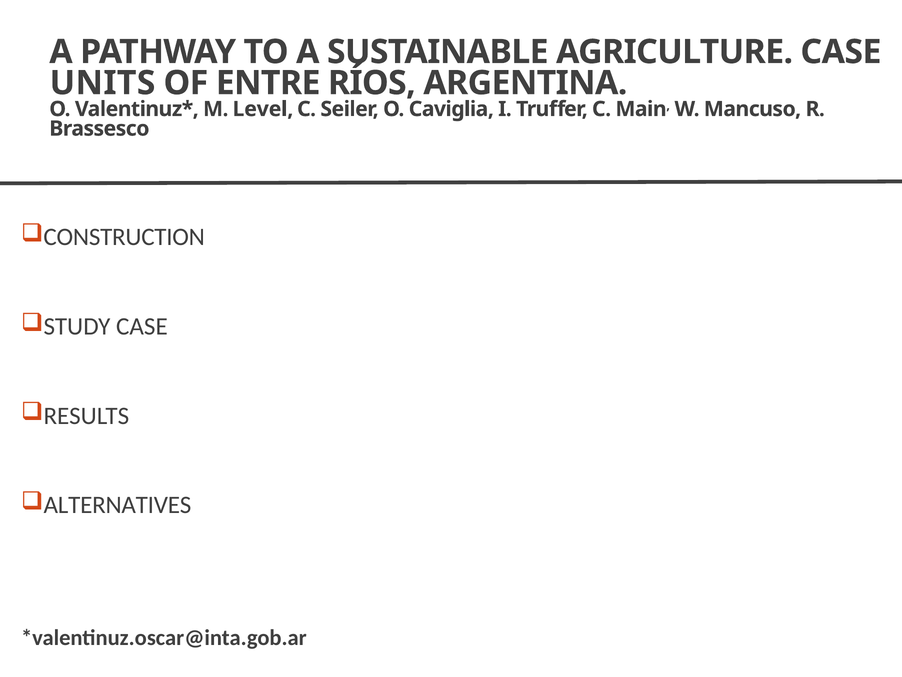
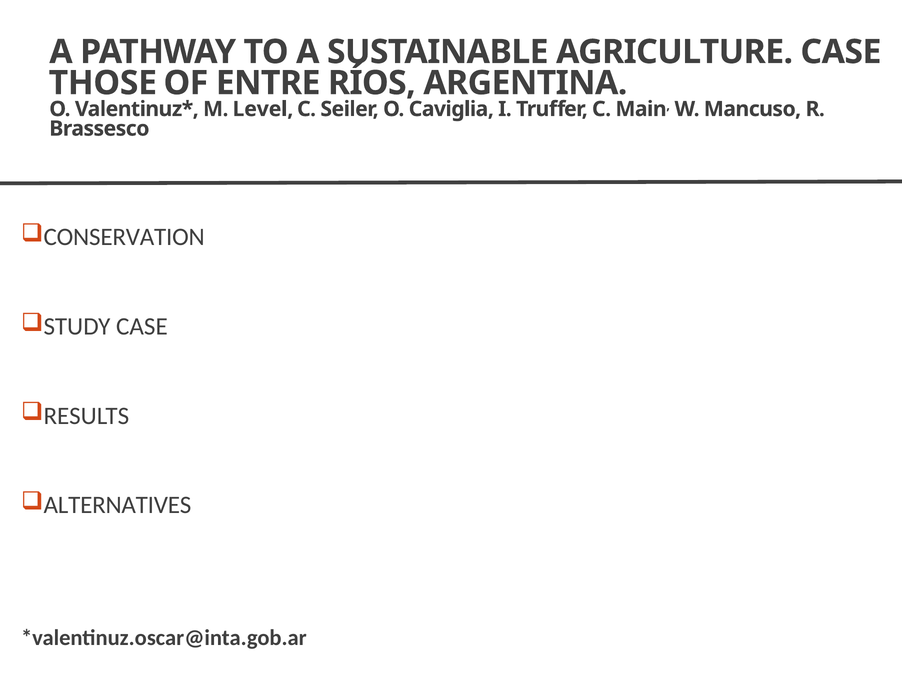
UNITS: UNITS -> THOSE (103, 83)
CONSTRUCTION: CONSTRUCTION -> CONSERVATION (124, 237)
